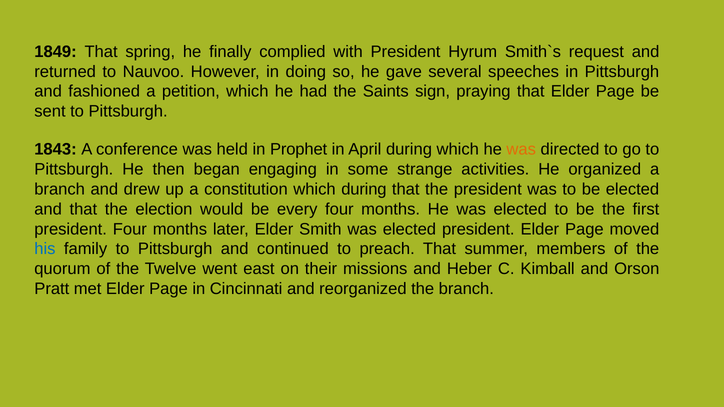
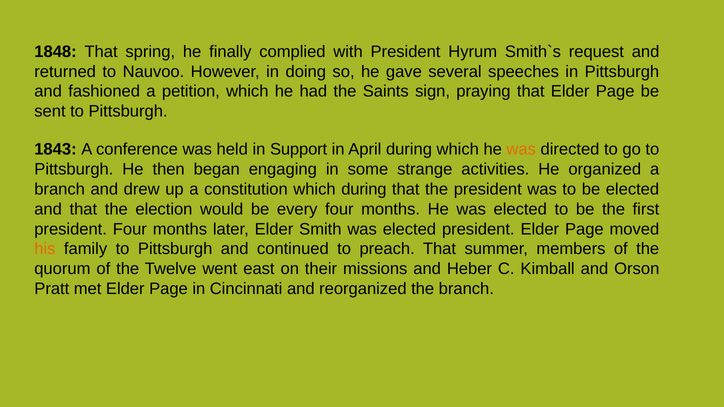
1849: 1849 -> 1848 (56, 52)
Prophet: Prophet -> Support (299, 150)
his colour: blue -> orange (45, 249)
